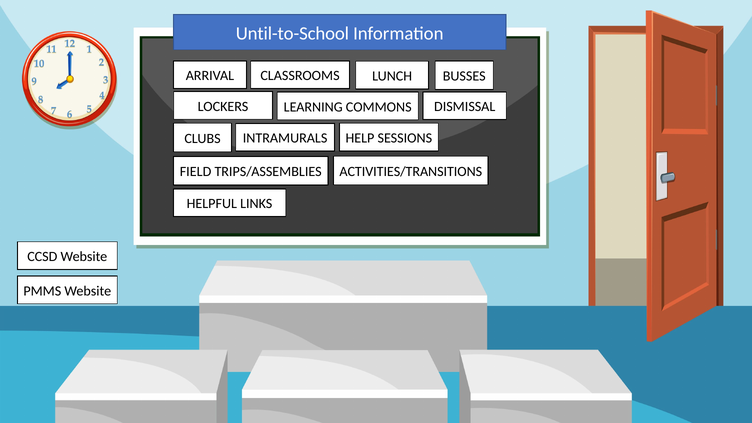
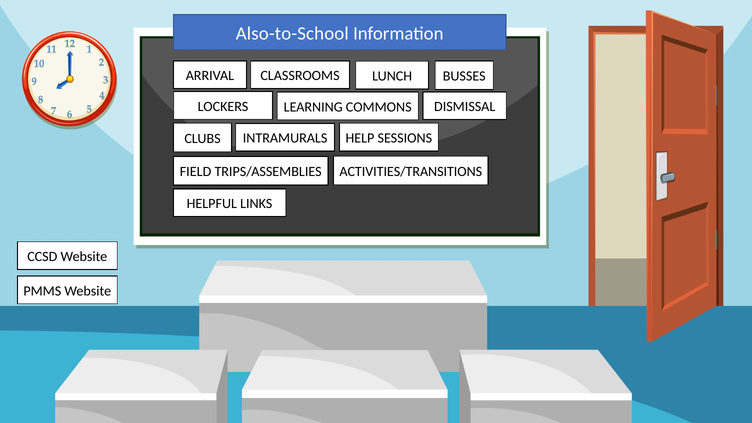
Until-to-School: Until-to-School -> Also-to-School (292, 33)
